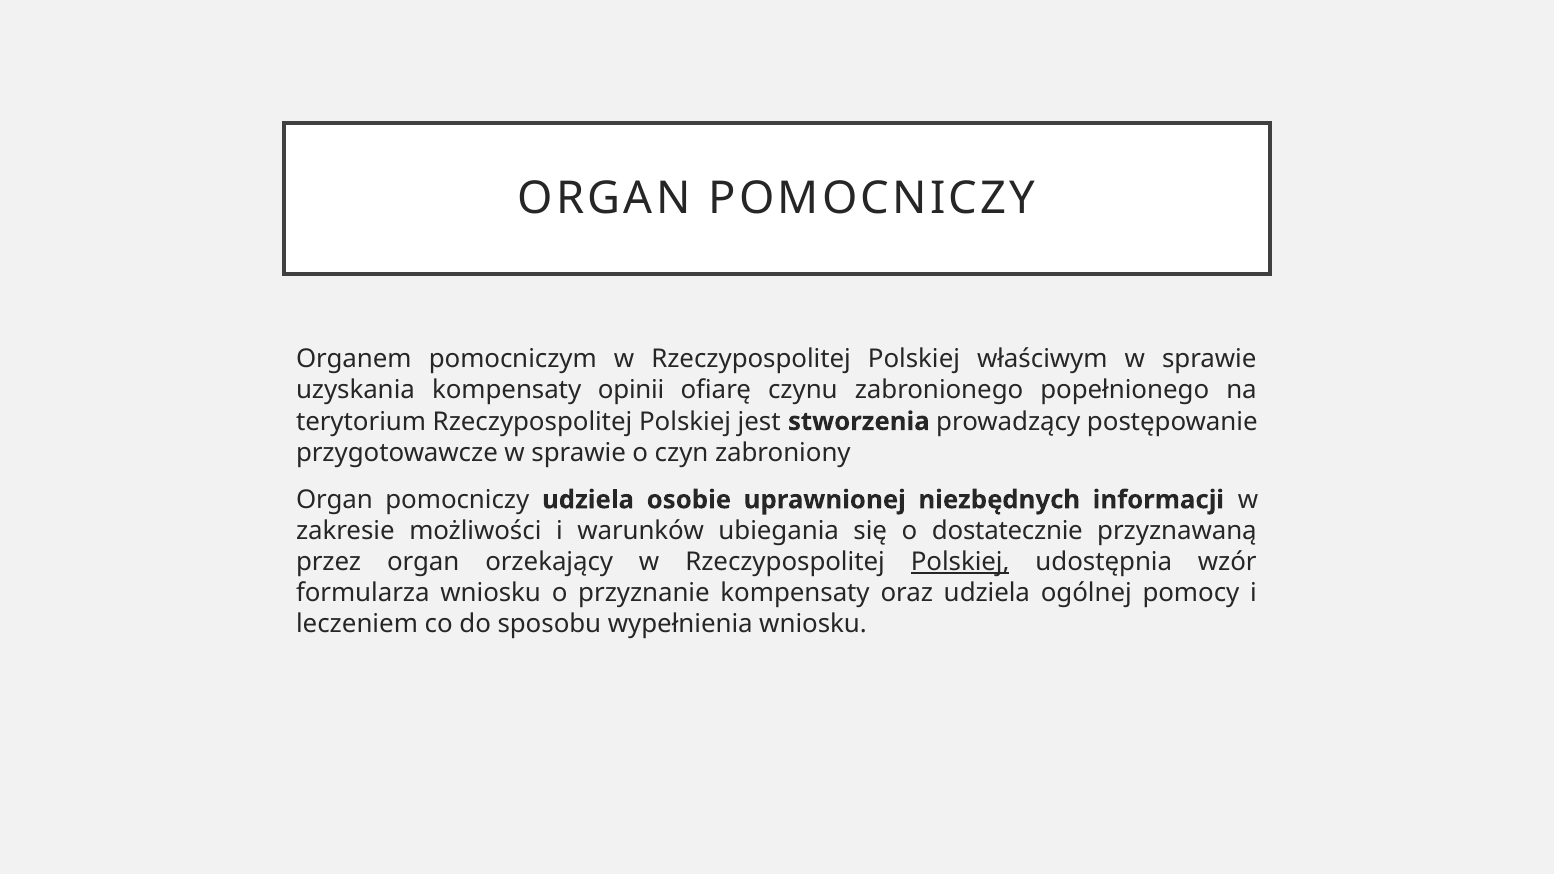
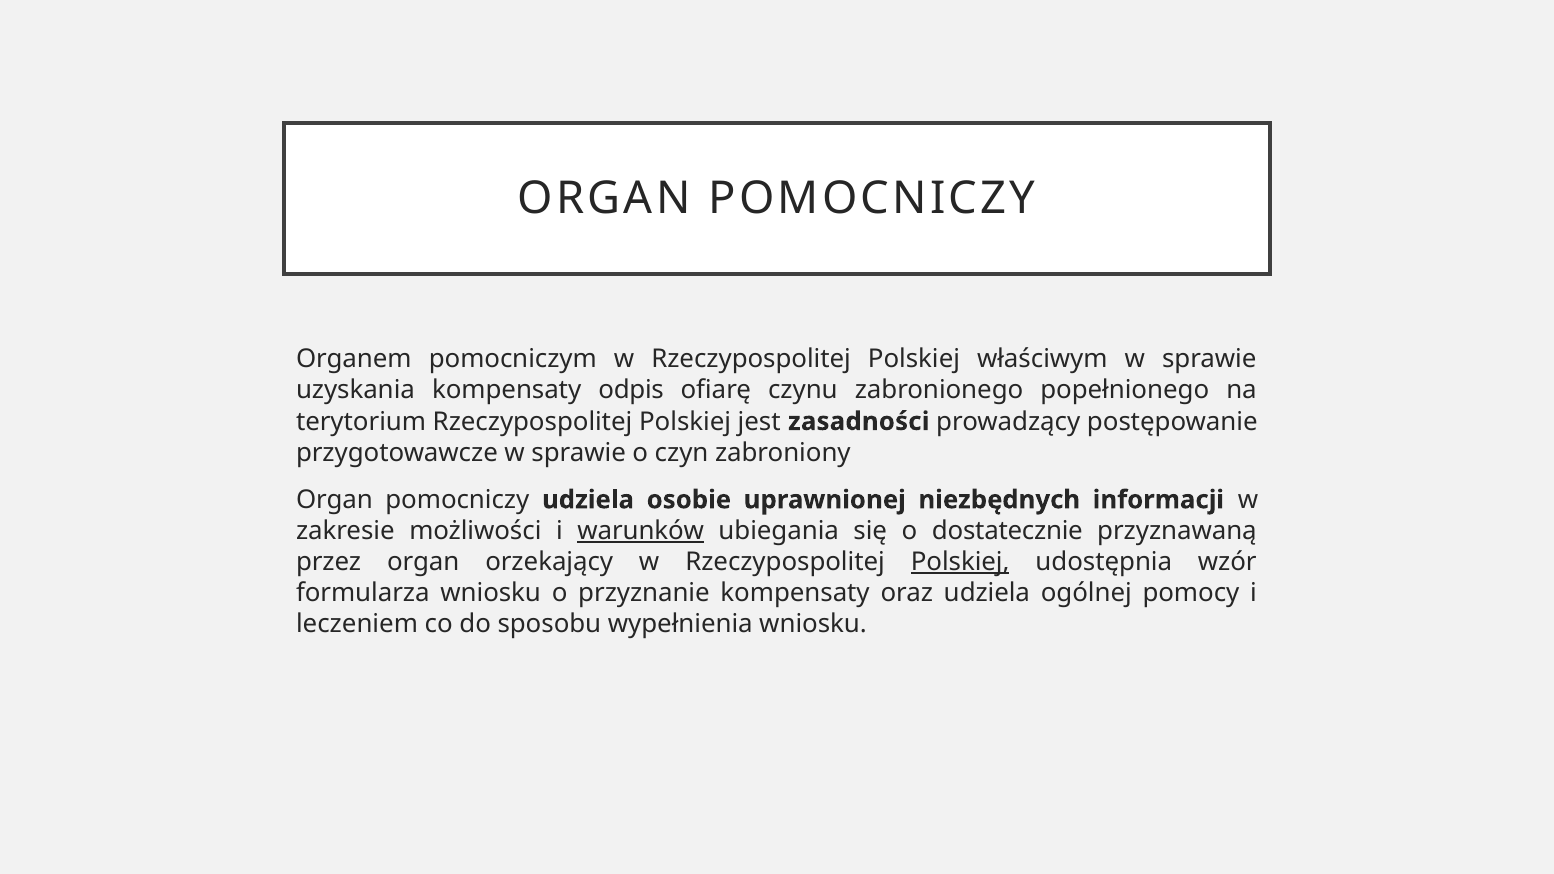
opinii: opinii -> odpis (631, 390)
stworzenia: stworzenia -> zasadności (859, 422)
warunków underline: none -> present (641, 531)
